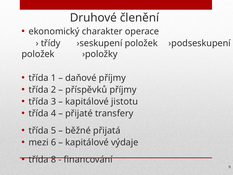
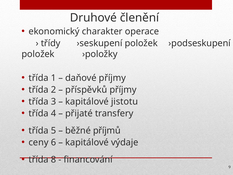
přijatá: přijatá -> příjmů (107, 130)
mezi: mezi -> ceny (39, 142)
